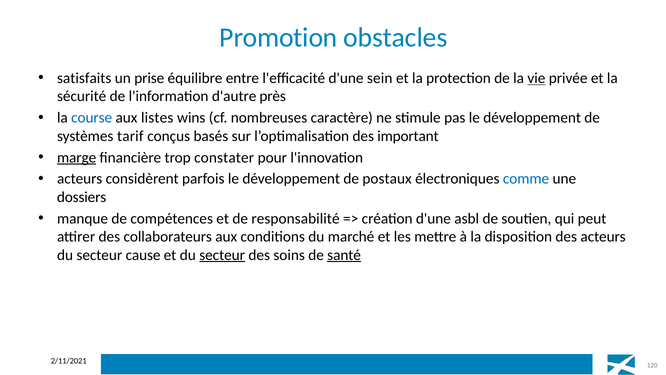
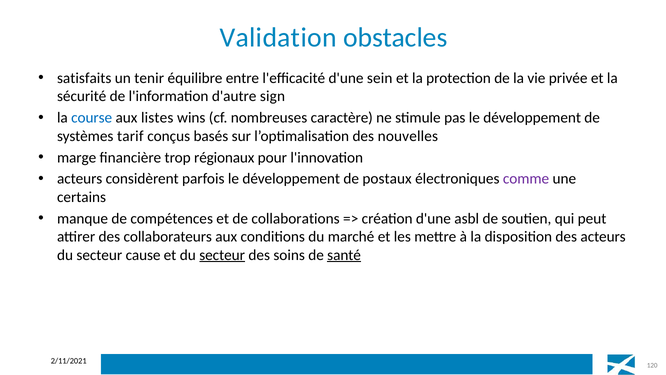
Promotion: Promotion -> Validation (278, 37)
prise: prise -> tenir (149, 78)
vie underline: present -> none (536, 78)
près: près -> sign (273, 96)
important: important -> nouvelles (408, 136)
marge underline: present -> none (77, 157)
constater: constater -> régionaux (224, 157)
comme colour: blue -> purple (526, 179)
dossiers: dossiers -> certains (82, 197)
responsabilité: responsabilité -> collaborations (296, 218)
